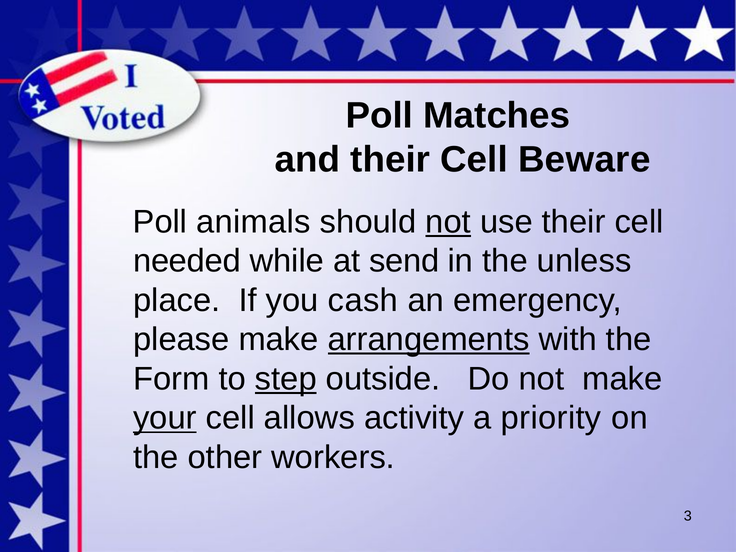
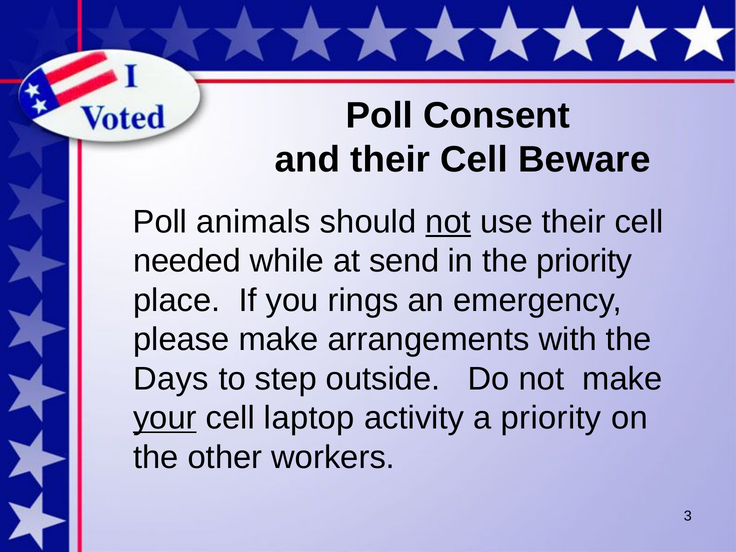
Matches: Matches -> Consent (497, 115)
the unless: unless -> priority (584, 261)
cash: cash -> rings (363, 300)
arrangements underline: present -> none (429, 340)
Form: Form -> Days (171, 379)
step underline: present -> none (286, 379)
allows: allows -> laptop (309, 418)
